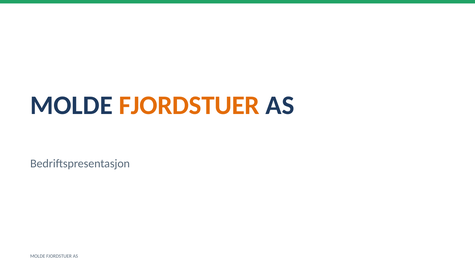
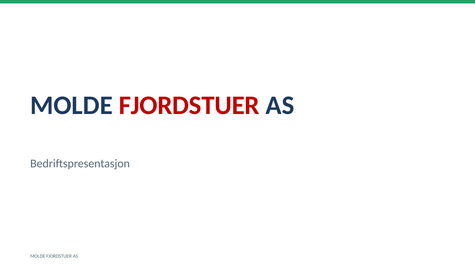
FJORDSTUER colour: orange -> red (189, 105)
